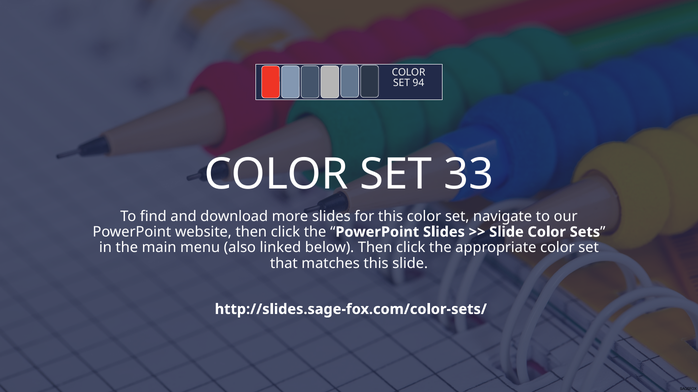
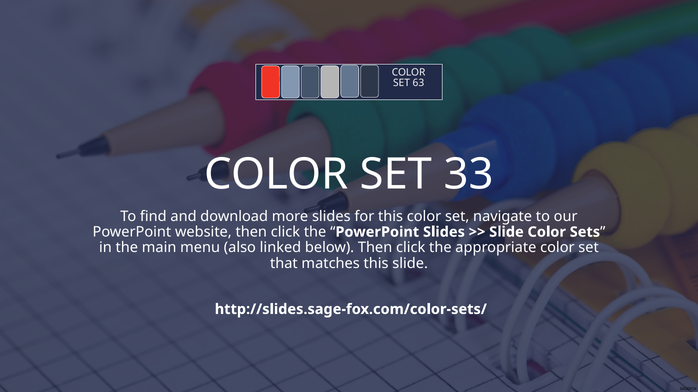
94: 94 -> 63 (418, 83)
